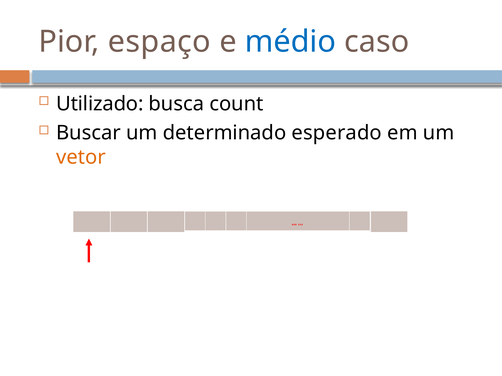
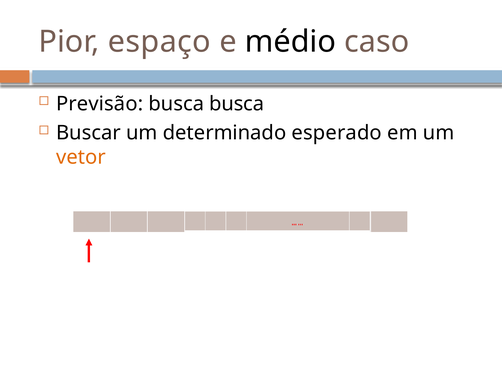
médio colour: blue -> black (290, 42)
Utilizado: Utilizado -> Previsão (100, 104)
busca count: count -> busca (237, 104)
